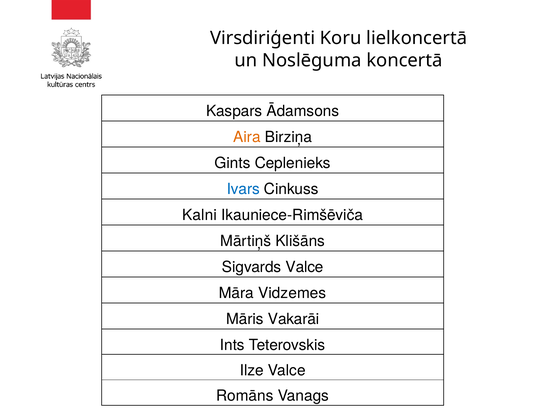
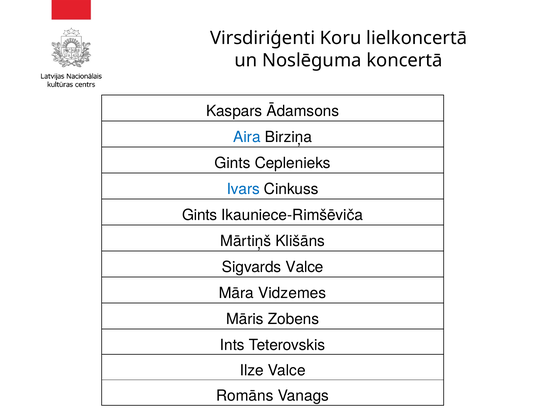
Aira colour: orange -> blue (247, 137)
Kalni: Kalni -> Gints (200, 215)
Vakarāi: Vakarāi -> Zobens (294, 319)
